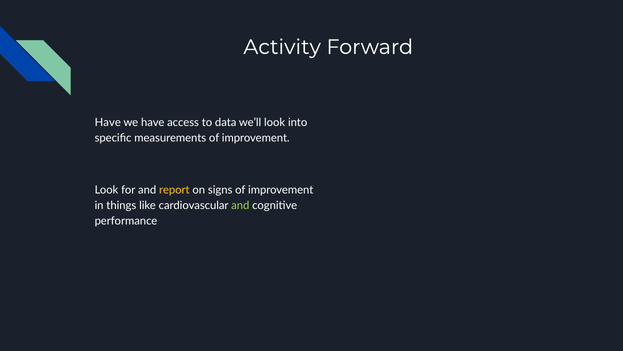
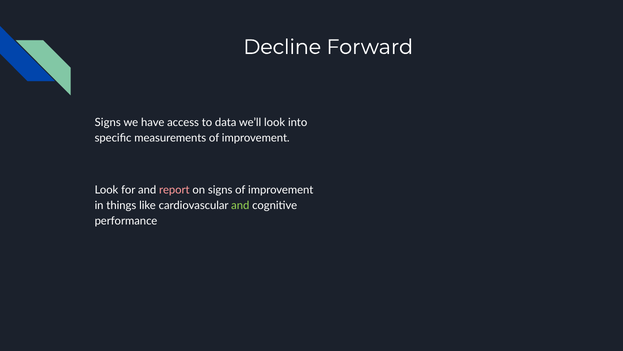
Activity: Activity -> Decline (282, 47)
Have: Have -> Signs (108, 123)
report colour: yellow -> pink (174, 190)
